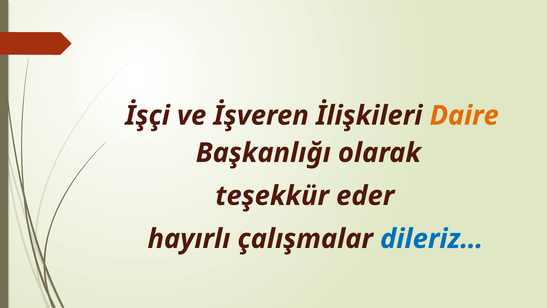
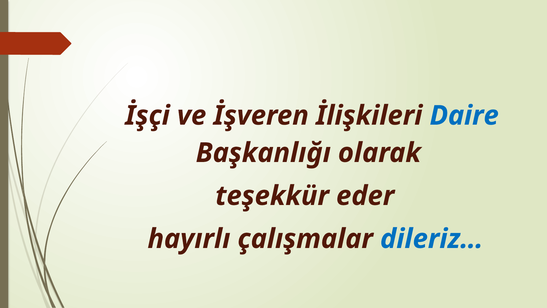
Daire colour: orange -> blue (464, 115)
